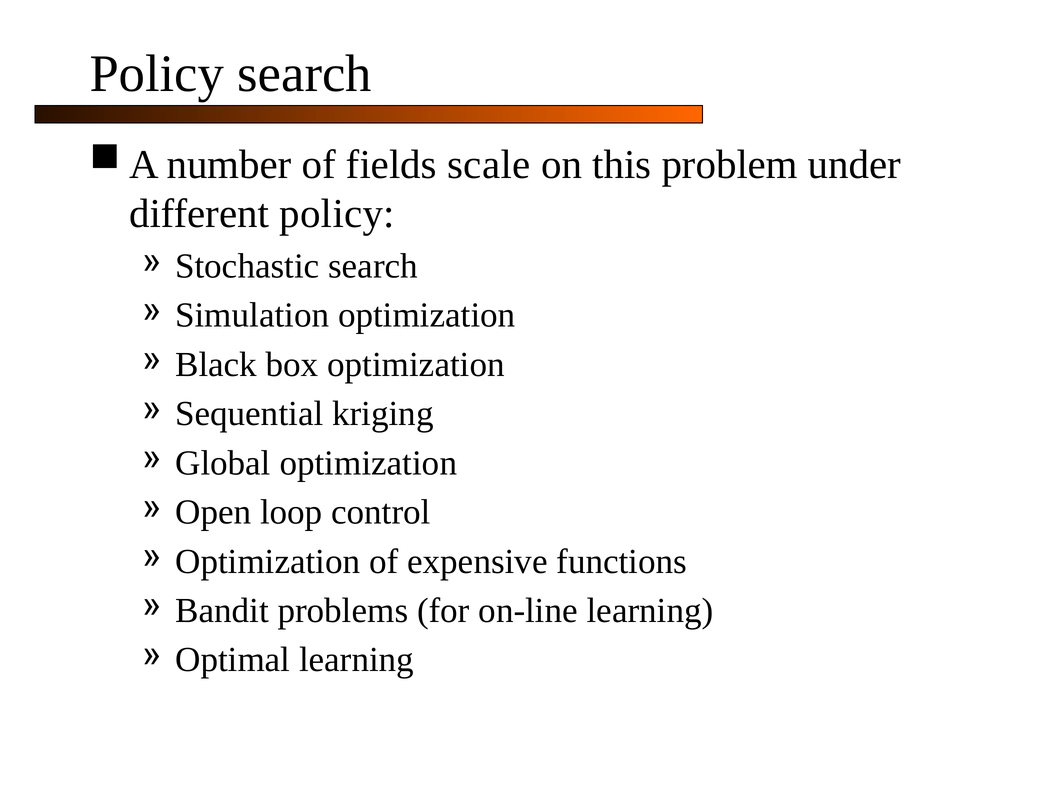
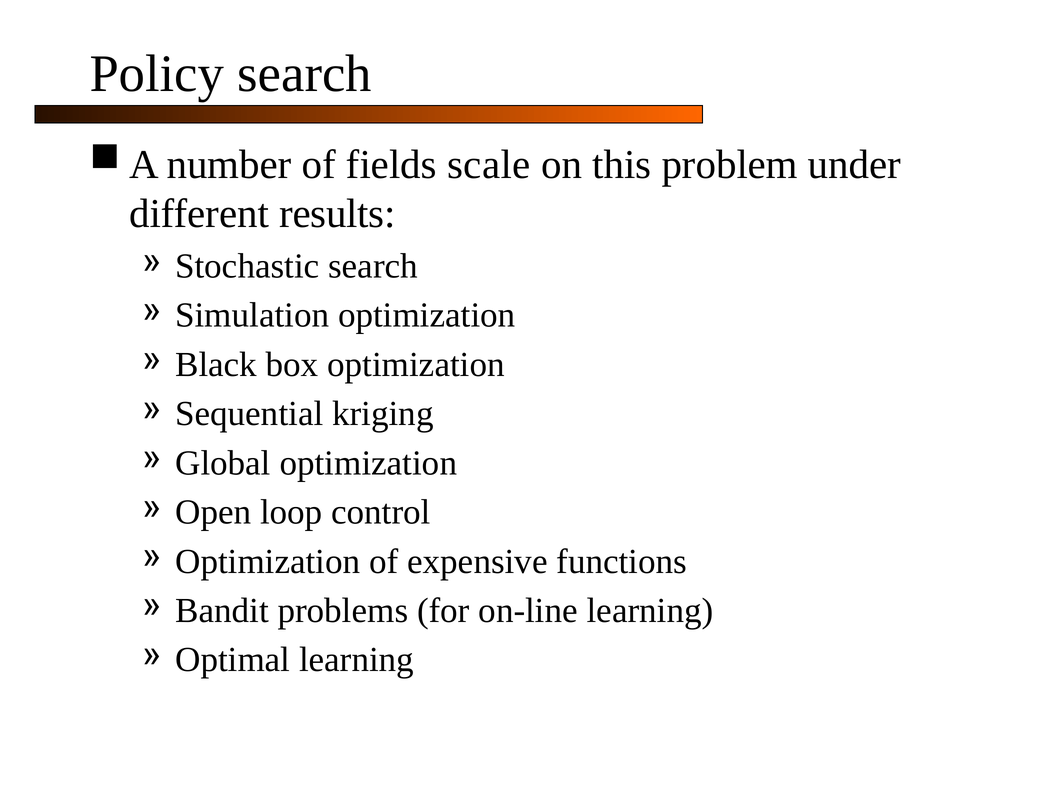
different policy: policy -> results (337, 214)
